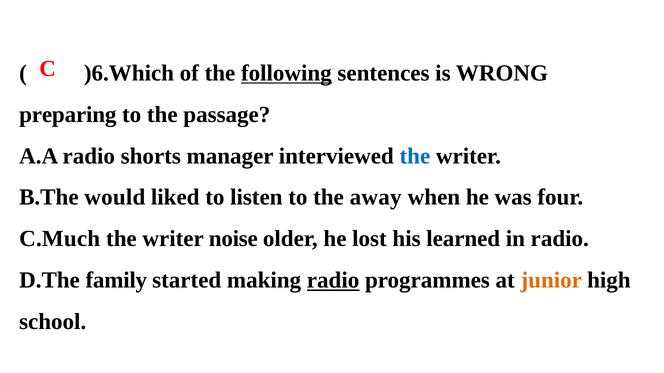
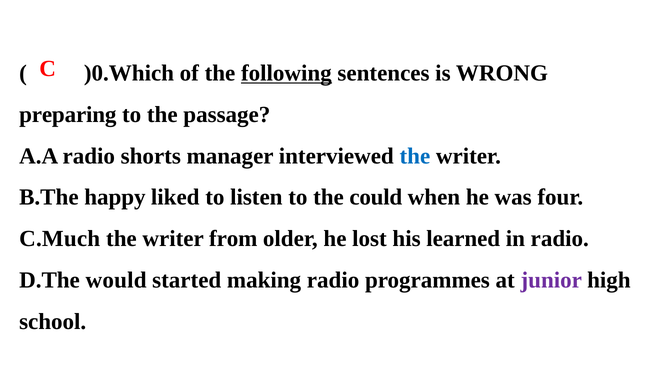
)6.Which: )6.Which -> )0.Which (129, 73)
would: would -> happy (115, 198)
away: away -> could (376, 198)
noise: noise -> from (233, 239)
family: family -> would (116, 281)
radio underline: present -> none (333, 281)
junior colour: orange -> purple (551, 281)
